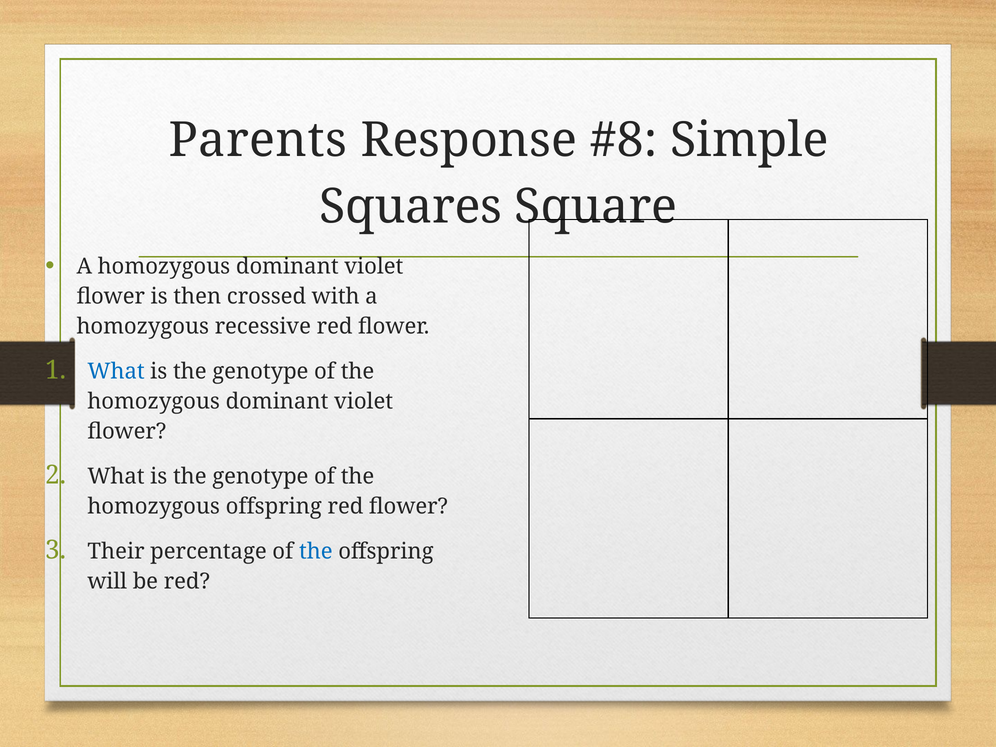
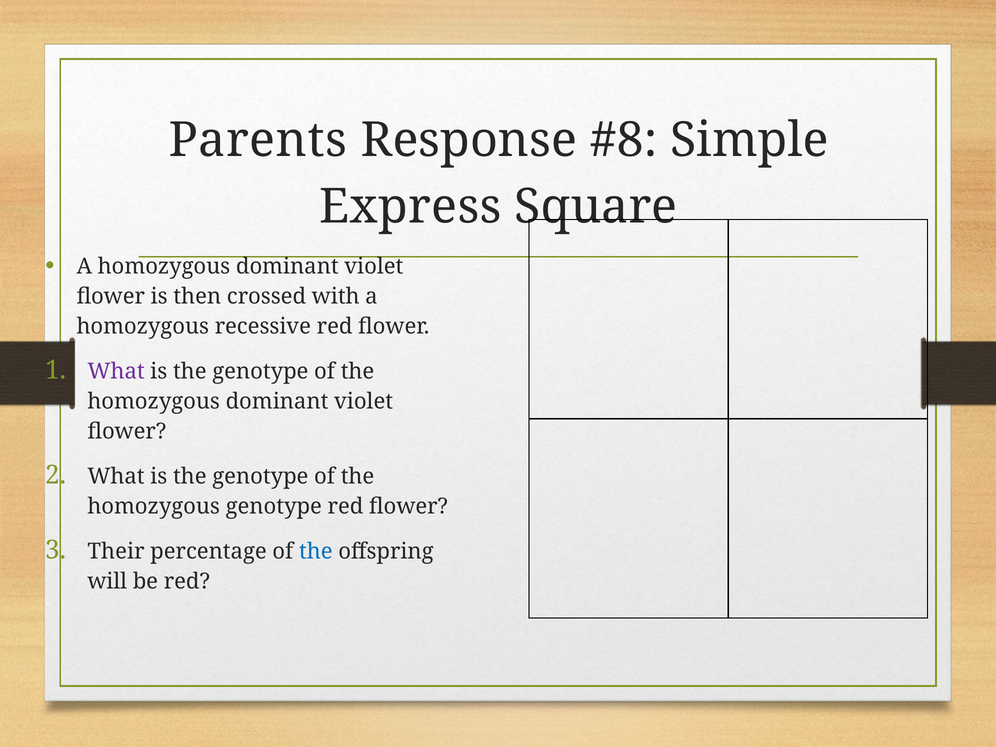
Squares: Squares -> Express (411, 207)
What colour: blue -> purple (116, 371)
homozygous offspring: offspring -> genotype (274, 506)
